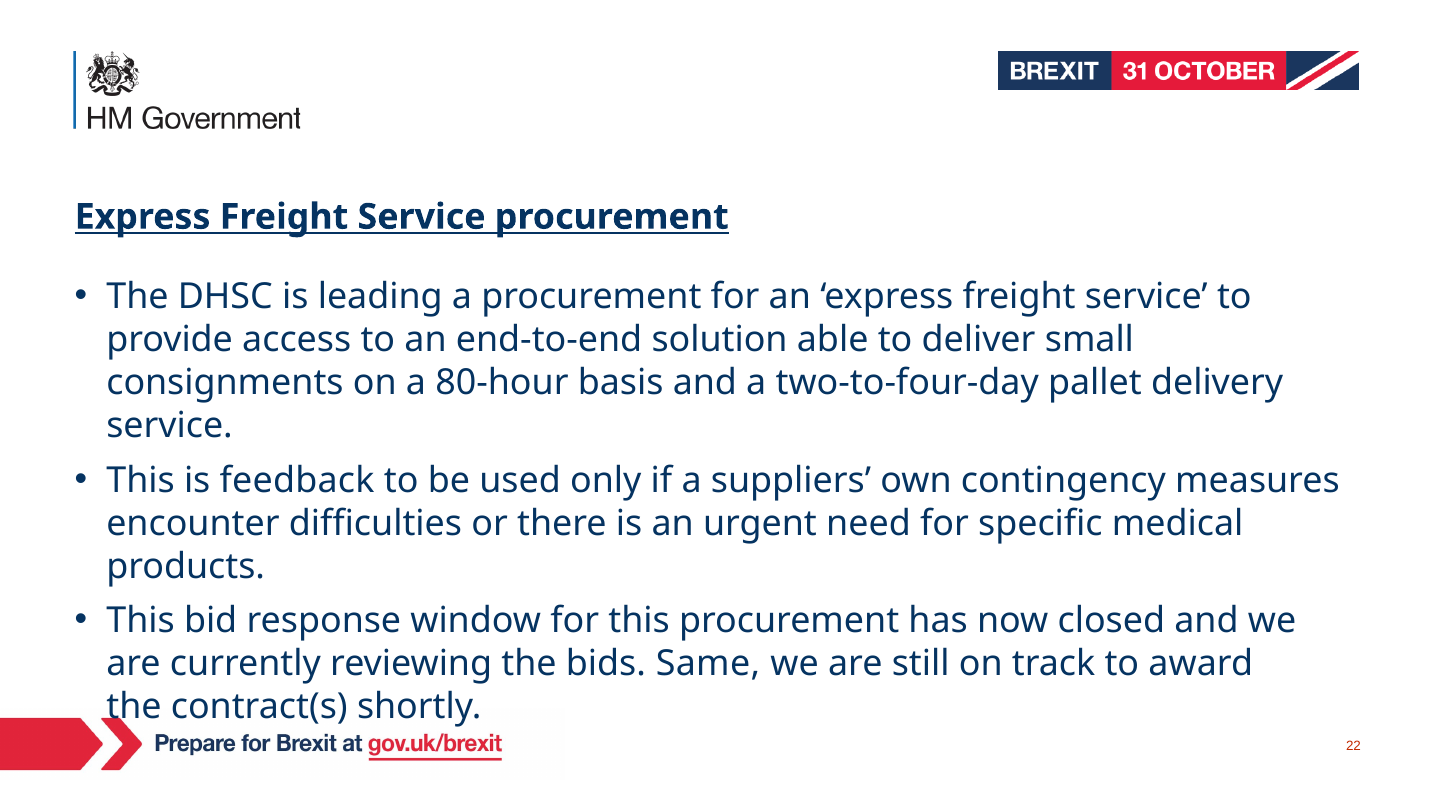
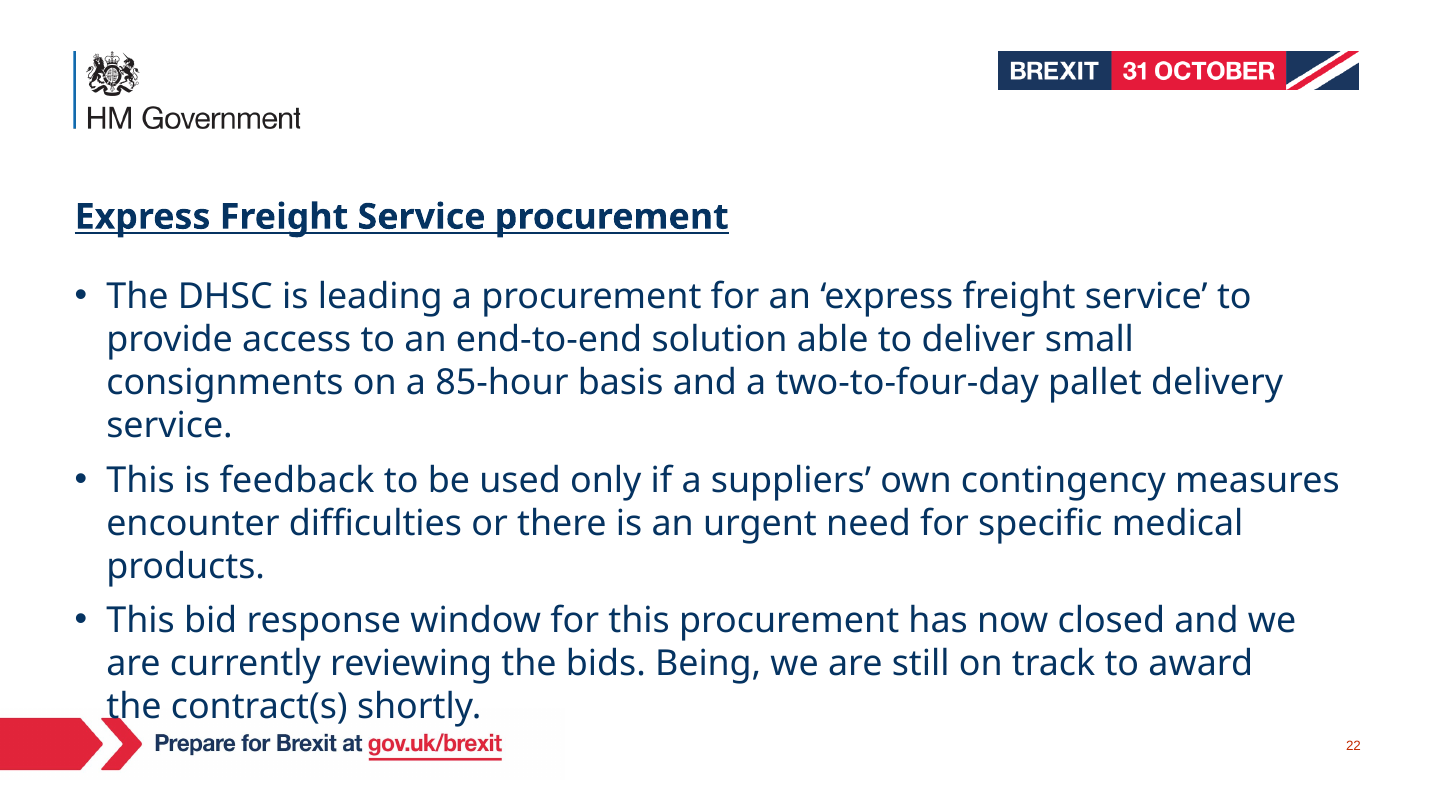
80-hour: 80-hour -> 85-hour (502, 382)
Same: Same -> Being (708, 664)
